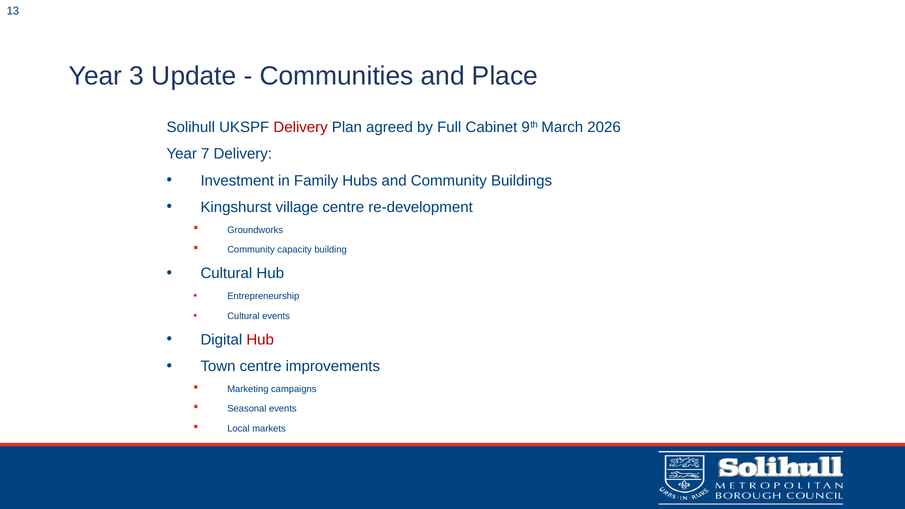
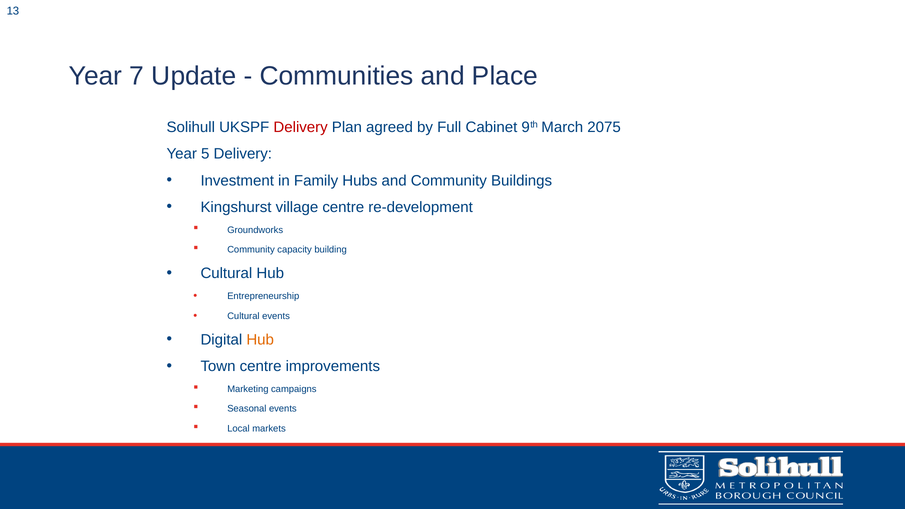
3: 3 -> 7 (137, 76)
2026: 2026 -> 2075 (604, 127)
7: 7 -> 5 (205, 154)
Hub colour: red -> orange (260, 340)
